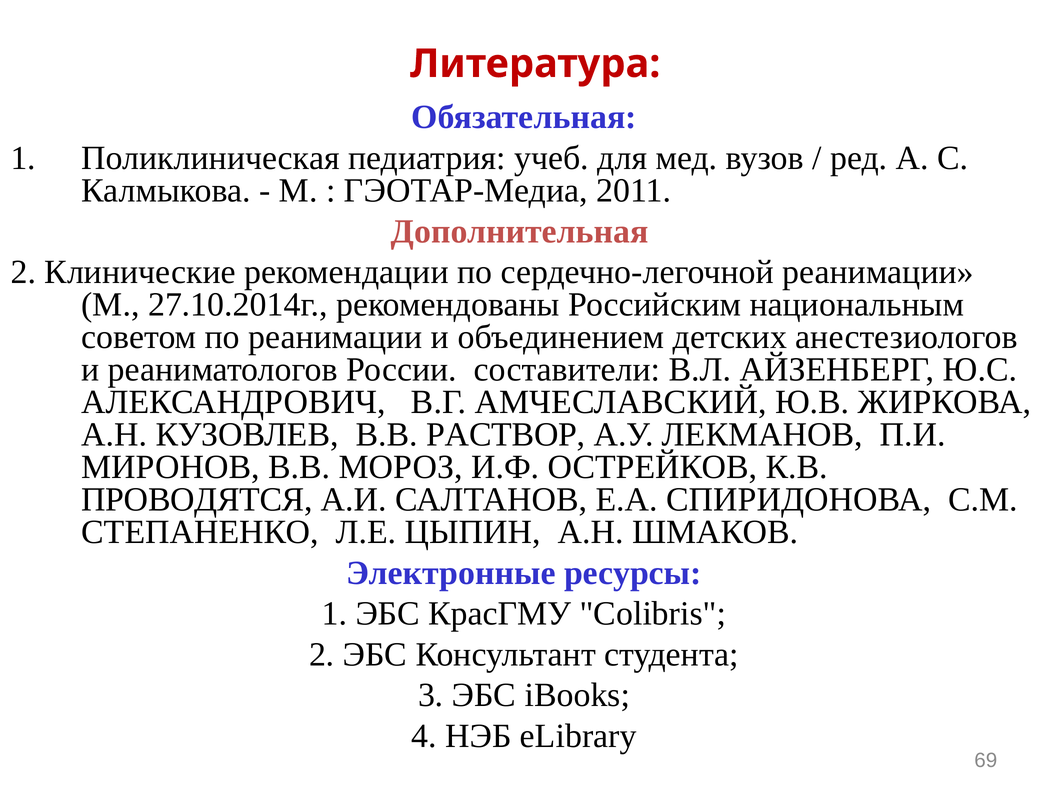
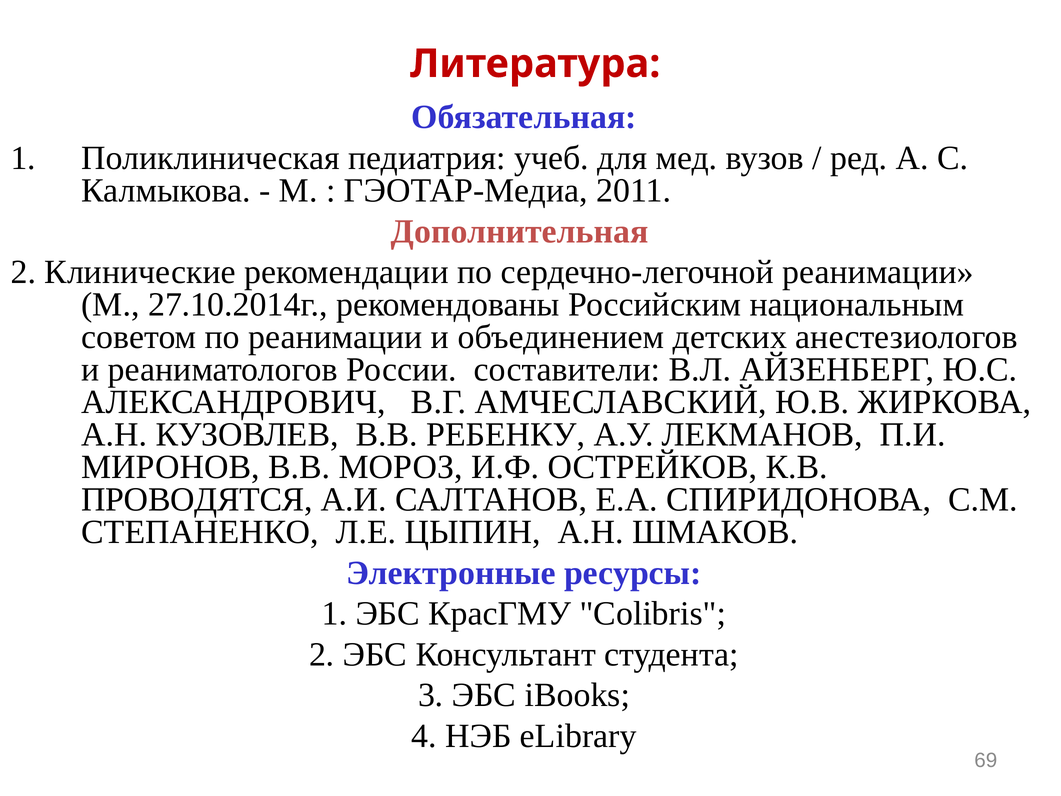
РАСТВОР: РАСТВОР -> РЕБЕНКУ (506, 435)
